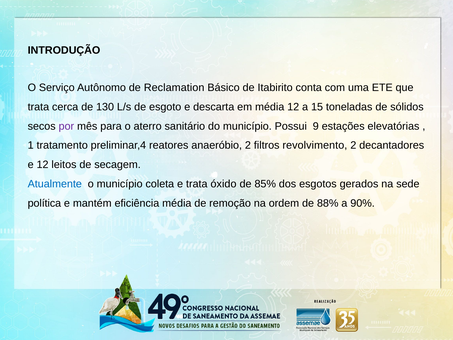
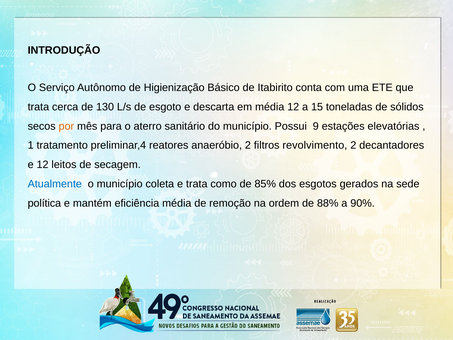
Reclamation: Reclamation -> Higienização (174, 88)
por colour: purple -> orange (66, 126)
óxido: óxido -> como (224, 184)
